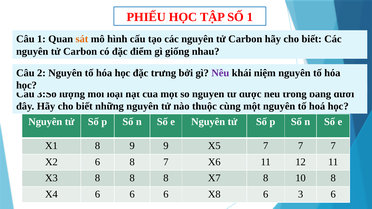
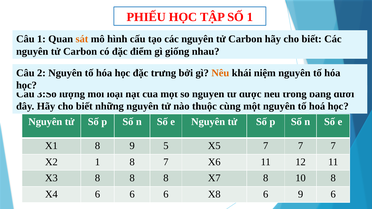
Nêu colour: purple -> orange (220, 73)
9 9: 9 -> 5 (166, 146)
X2 6: 6 -> 1 (98, 162)
6 3: 3 -> 9 (301, 194)
